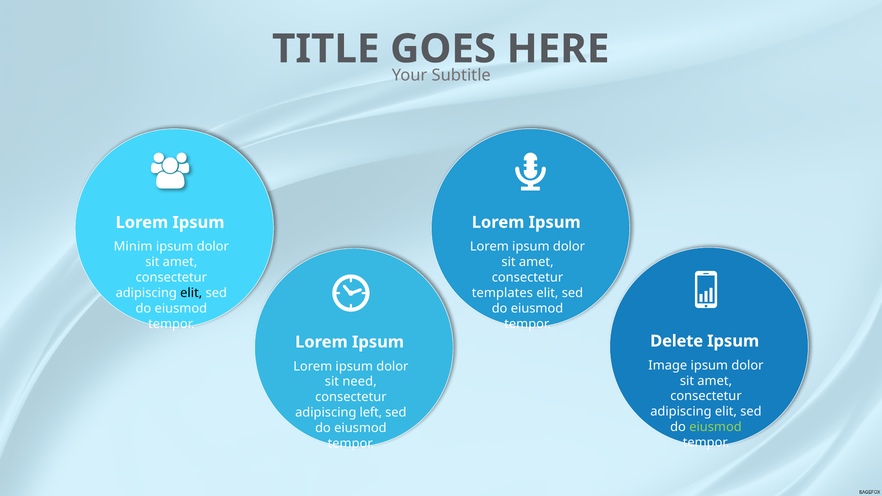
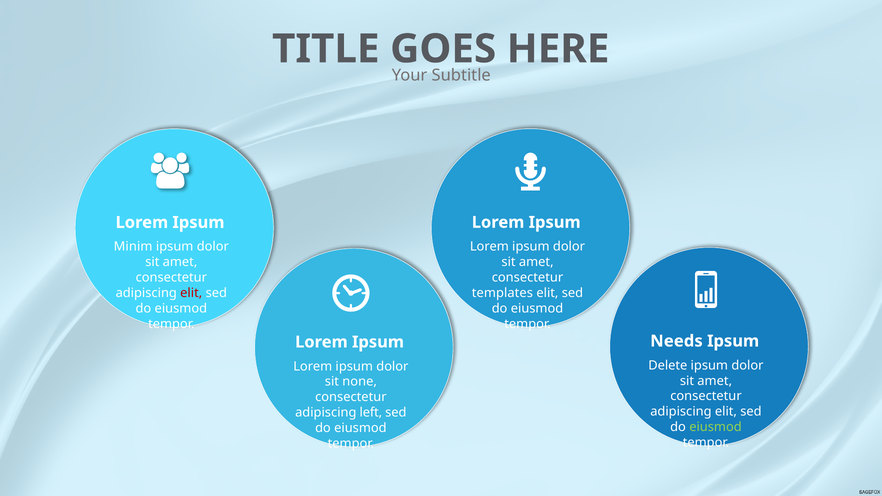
elit colour: black -> red (191, 293)
Delete: Delete -> Needs (676, 341)
Image: Image -> Delete (668, 365)
need: need -> none (360, 382)
